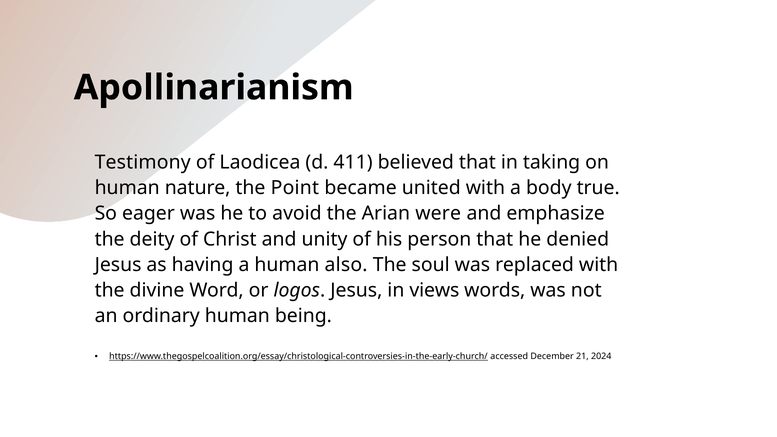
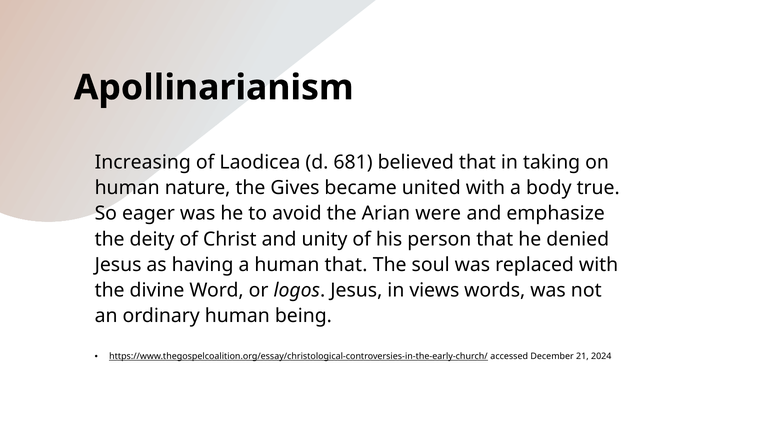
Testimony: Testimony -> Increasing (143, 162)
411: 411 -> 681 (353, 162)
Point: Point -> Gives (295, 188)
human also: also -> that (346, 265)
